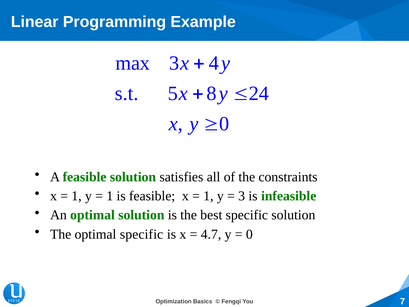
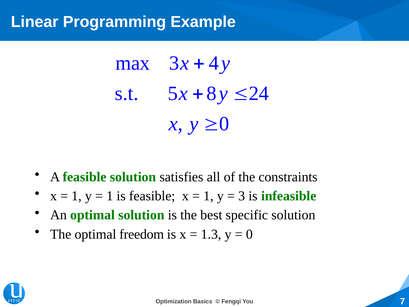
optimal specific: specific -> freedom (142, 234)
4.7: 4.7 -> 1.3 (211, 234)
